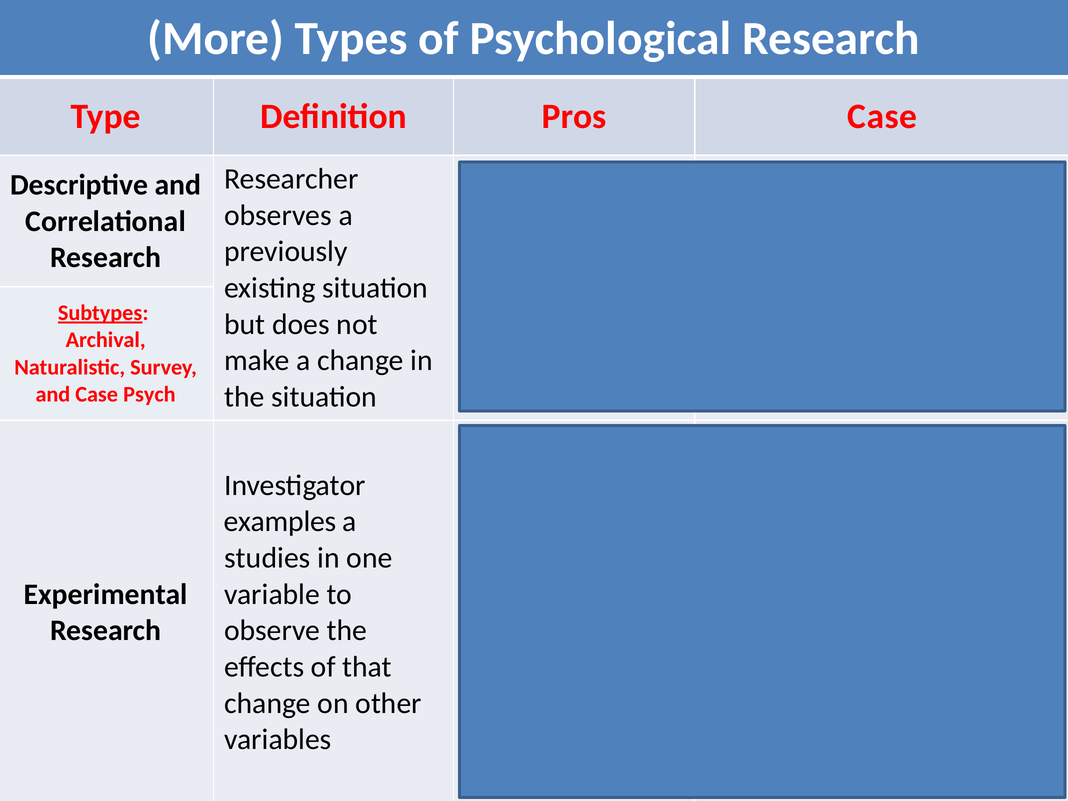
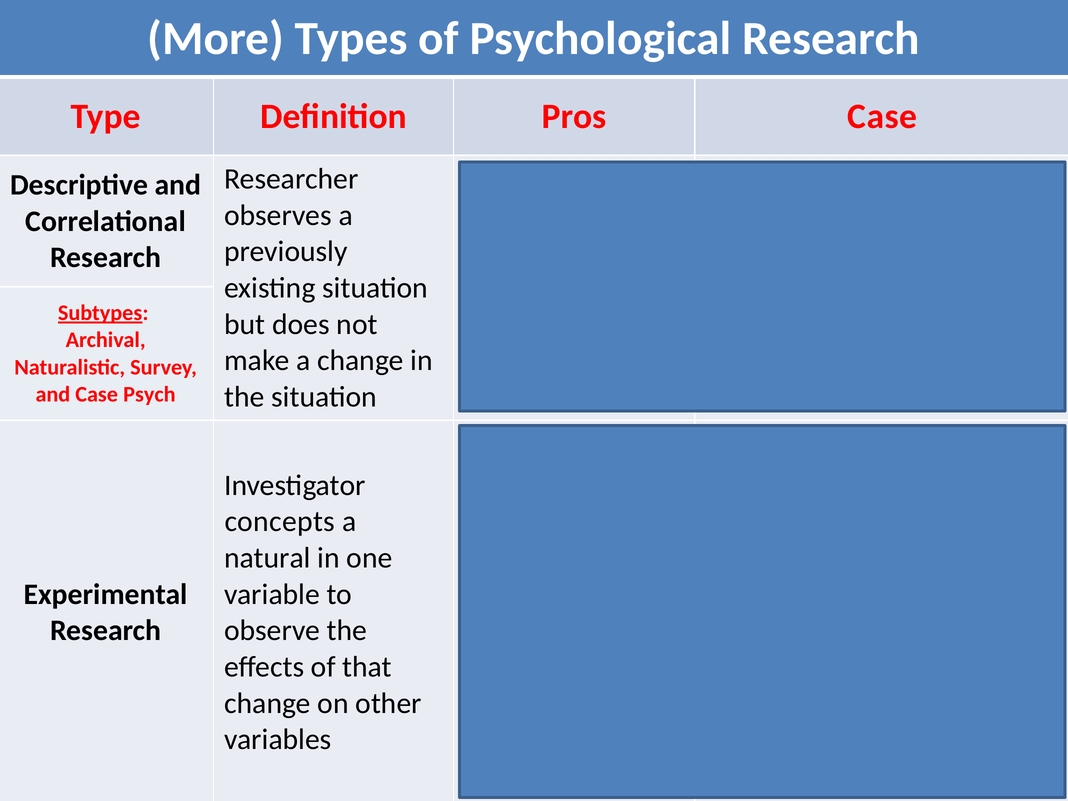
examples: examples -> concepts (280, 522)
studies: studies -> natural (267, 558)
